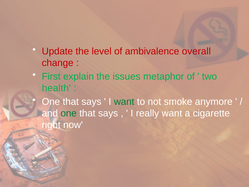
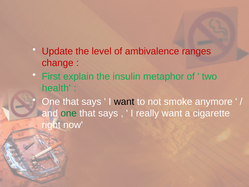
overall: overall -> ranges (196, 51)
issues: issues -> insulin (127, 76)
want colour: green -> black (124, 102)
